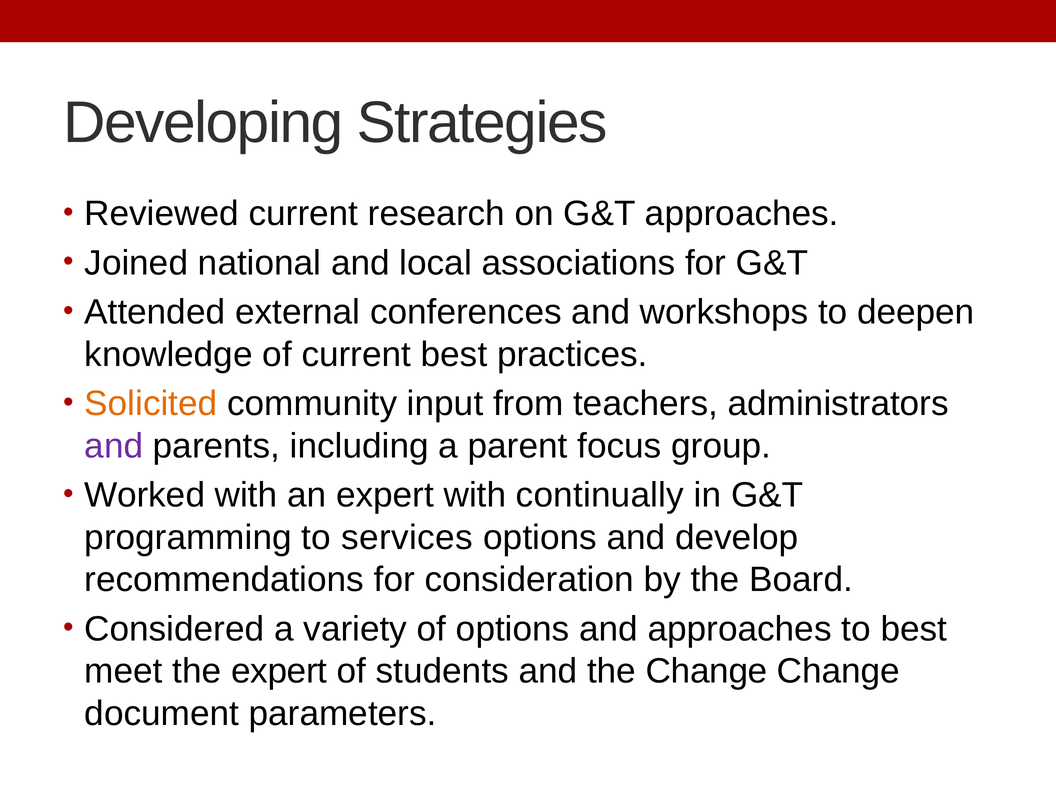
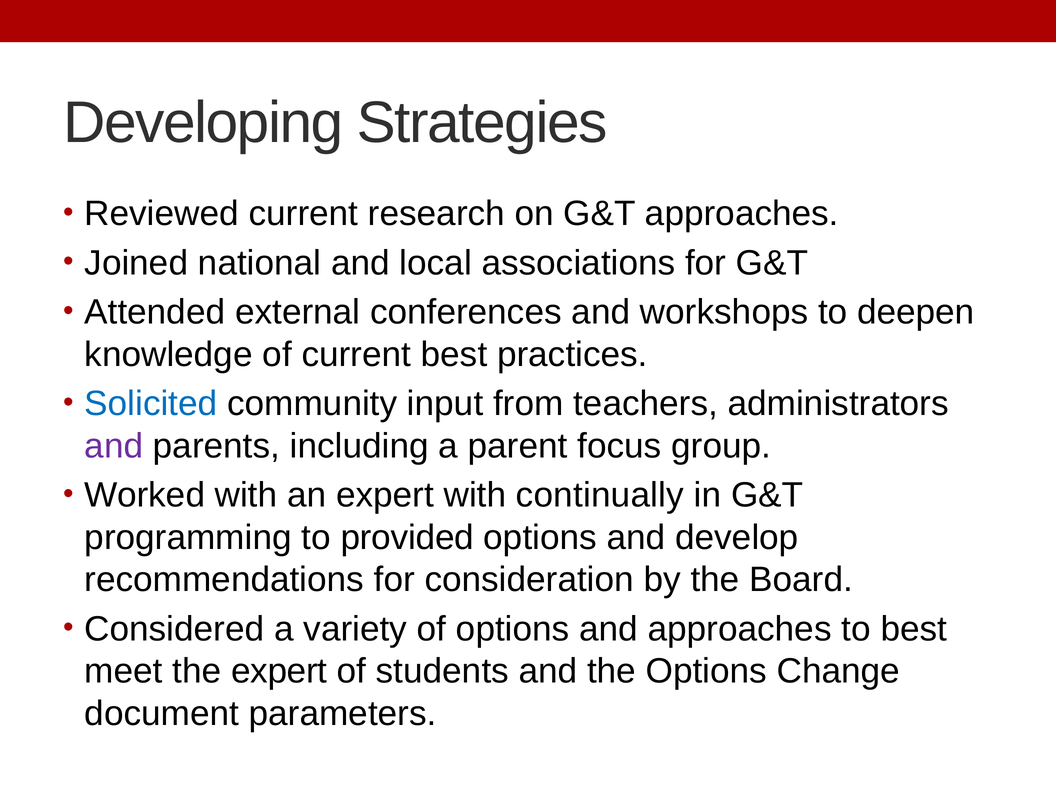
Solicited colour: orange -> blue (151, 404)
services: services -> provided (407, 537)
the Change: Change -> Options (706, 671)
